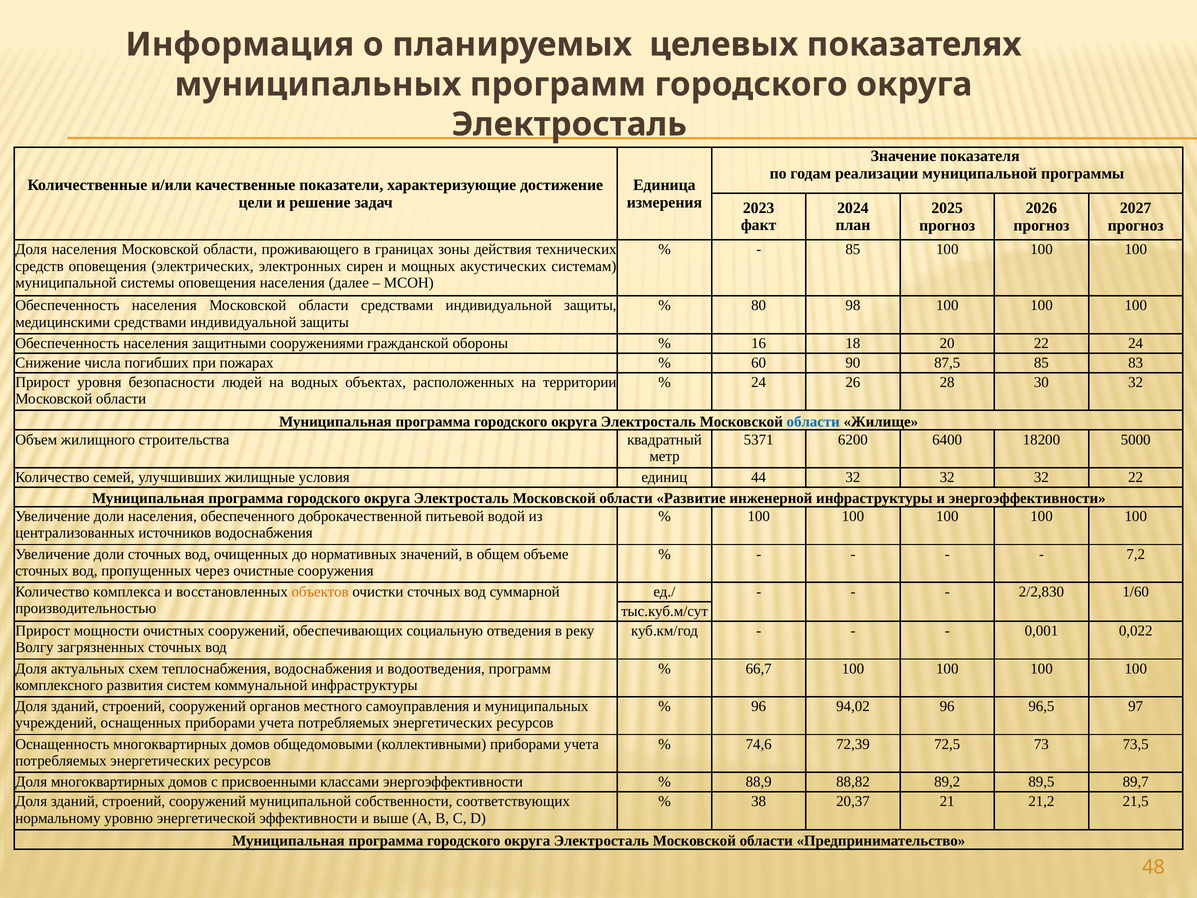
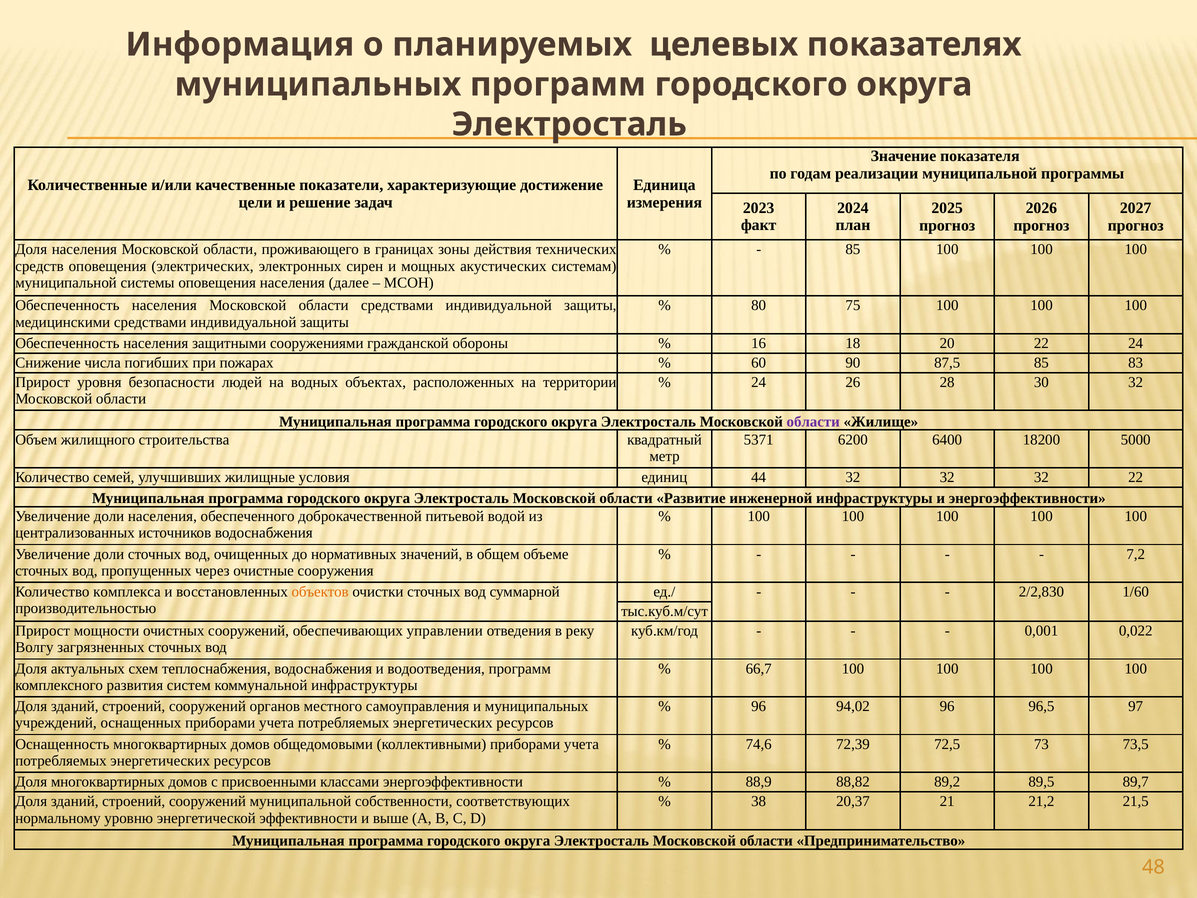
98: 98 -> 75 (853, 305)
области colour: blue -> purple (813, 422)
социальную: социальную -> управлении (445, 631)
